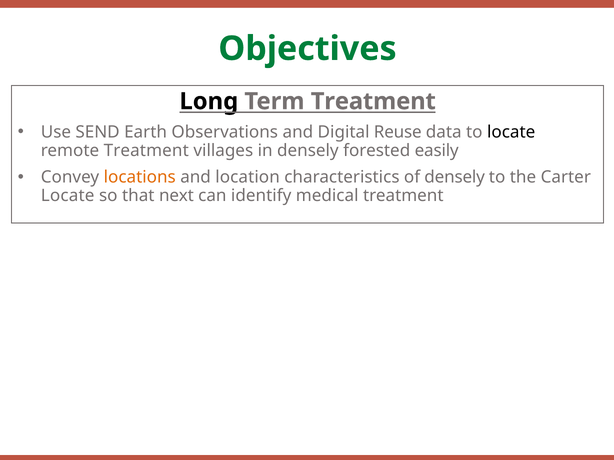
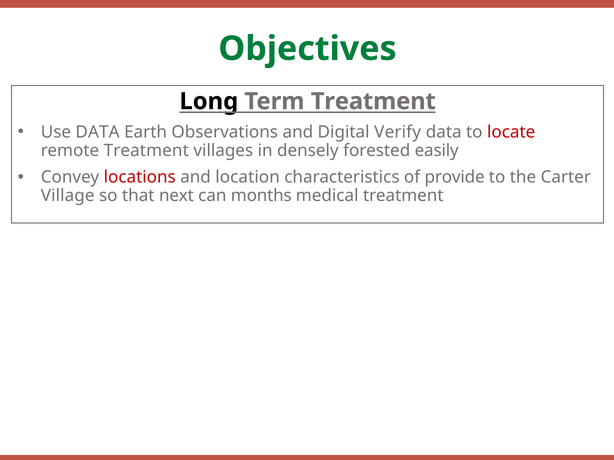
Use SEND: SEND -> DATA (98, 132)
Reuse: Reuse -> Verify (398, 132)
locate colour: black -> red (511, 132)
locations colour: orange -> red (140, 178)
of densely: densely -> provide (455, 178)
Locate: Locate -> Village (68, 196)
identify: identify -> months (261, 196)
